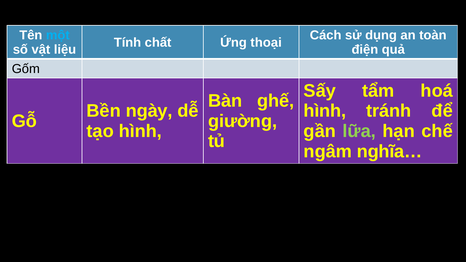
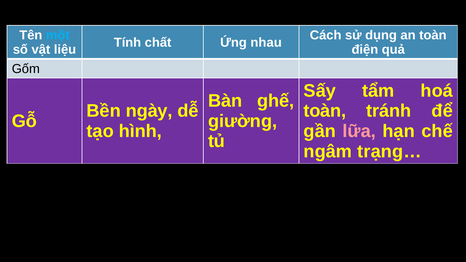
thoại: thoại -> nhau (266, 42)
hình: hình -> toàn (325, 111)
lữa colour: light green -> pink (359, 131)
nghĩa…: nghĩa… -> trạng… (389, 151)
